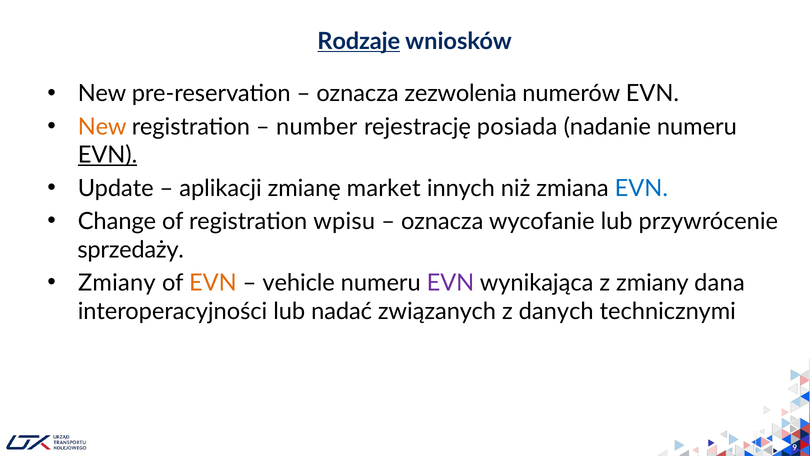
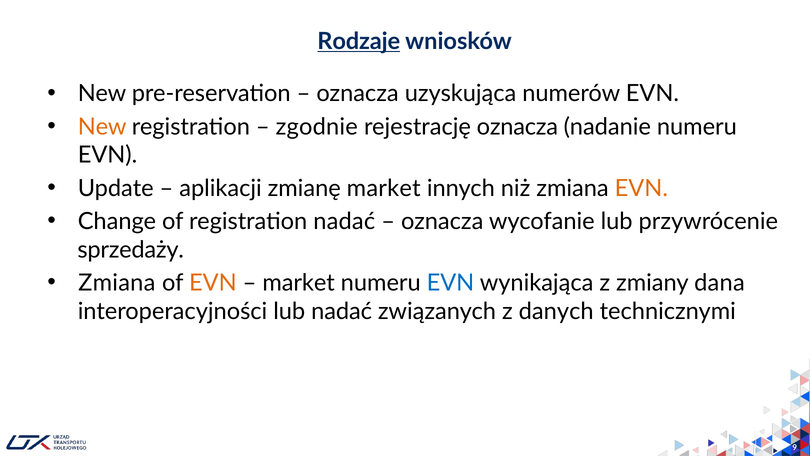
zezwolenia: zezwolenia -> uzyskująca (461, 94)
number: number -> zgodnie (317, 127)
rejestrację posiada: posiada -> oznacza (517, 127)
EVN underline: present -> none (108, 155)
EVN colour: blue -> orange (641, 188)
registration wpisu: wpisu -> nadać (344, 221)
Zmiany: Zmiany -> Zmiana (117, 283)
vehicle: vehicle -> market (299, 283)
EVN colour: purple -> blue (450, 283)
